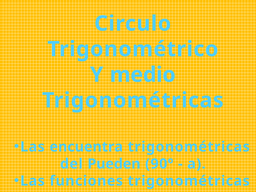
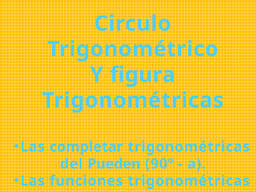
medio: medio -> figura (143, 75)
encuentra: encuentra -> completar (86, 147)
